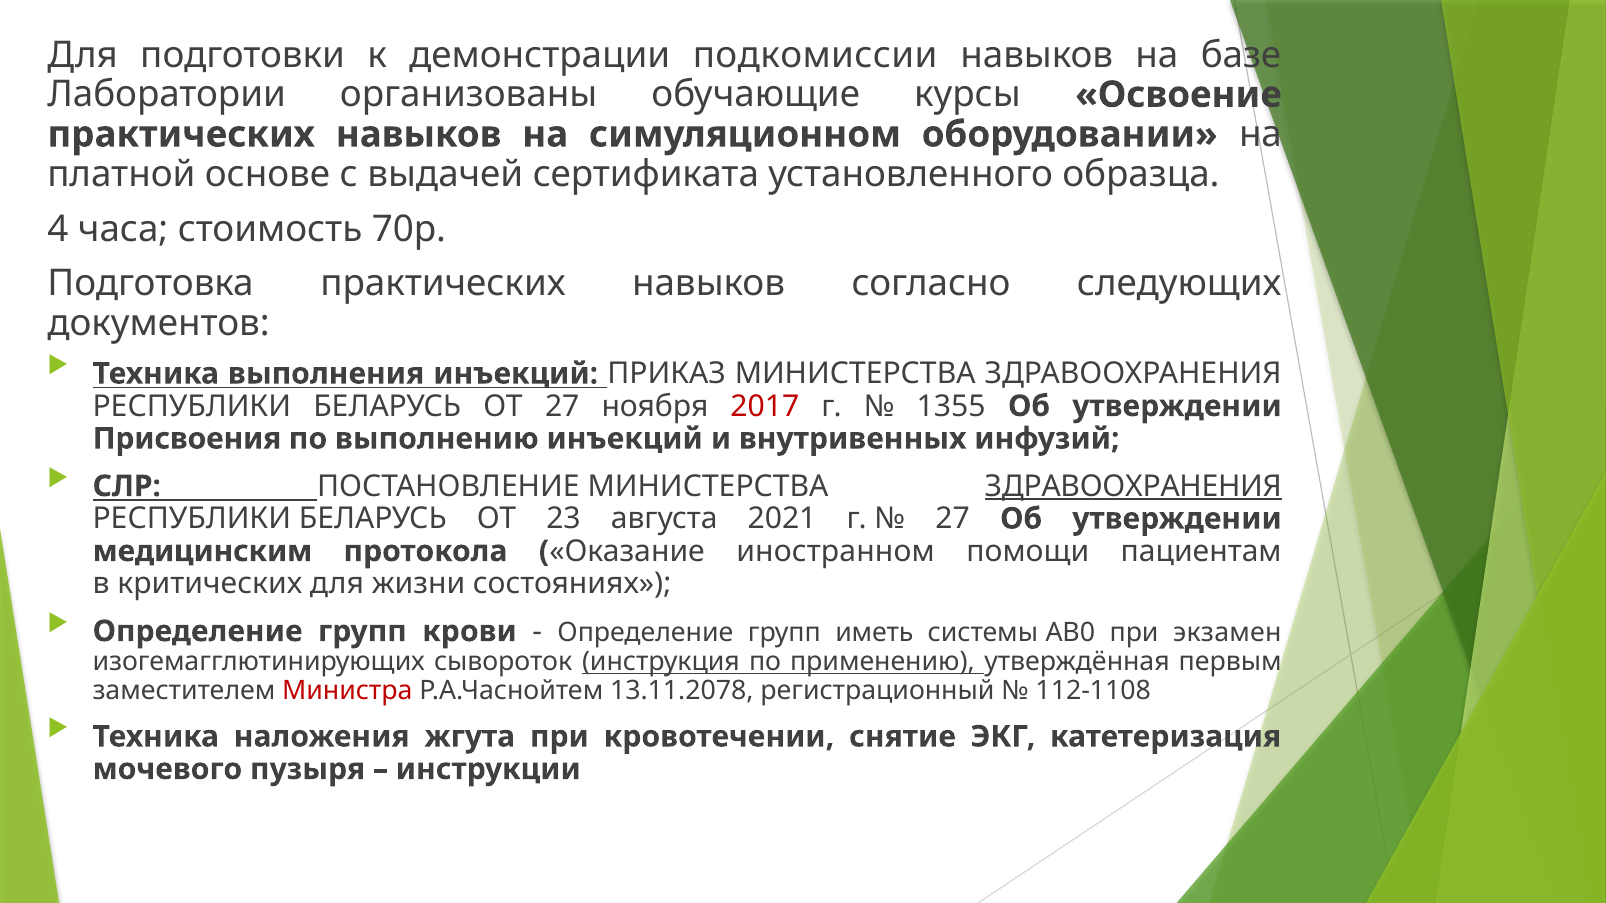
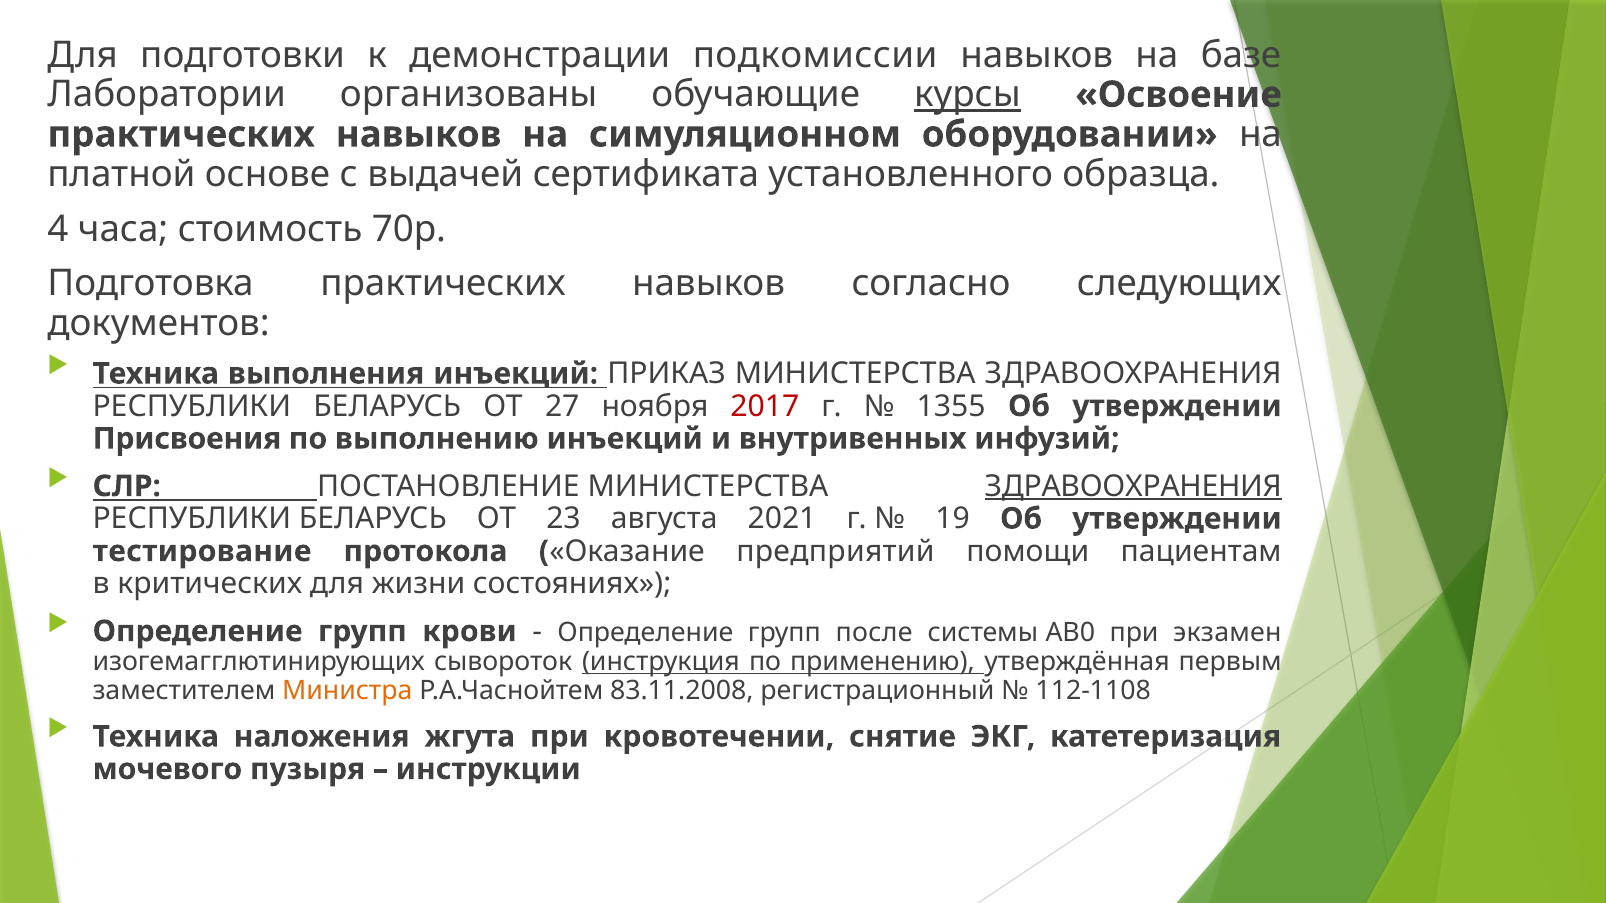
курсы underline: none -> present (967, 95)
27: 27 -> 19 (953, 519)
медицинским: медицинским -> тестирование (202, 551)
иностранном: иностранном -> предприятий (835, 551)
иметь: иметь -> после (874, 633)
Министра colour: red -> orange (347, 691)
13.11.2078: 13.11.2078 -> 83.11.2008 (682, 691)
